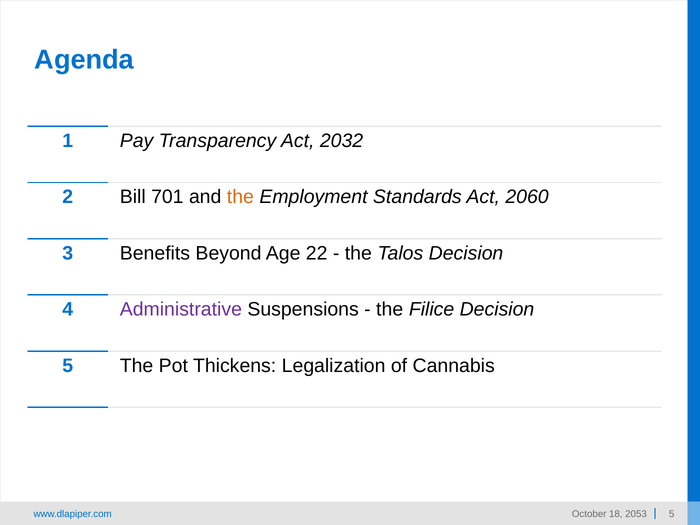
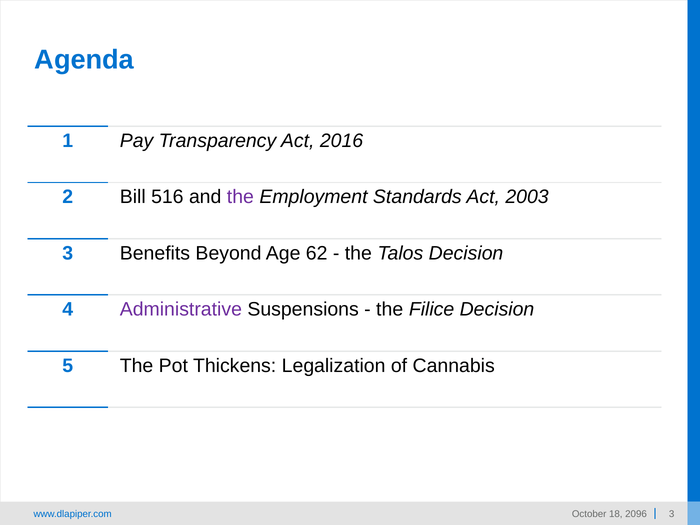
2032: 2032 -> 2016 (342, 141)
701: 701 -> 516 (167, 197)
the colour: orange -> purple (240, 197)
2060: 2060 -> 2003 (527, 197)
22: 22 -> 62 (317, 253)
2053: 2053 -> 2096 (636, 514)
5: 5 -> 3 (672, 514)
